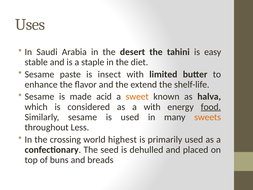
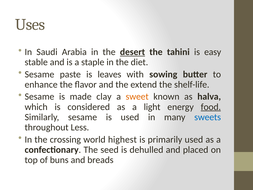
desert underline: none -> present (133, 52)
insect: insect -> leaves (109, 74)
limited: limited -> sowing (163, 74)
acid: acid -> clay (104, 96)
a with: with -> light (152, 107)
sweets colour: orange -> blue (208, 117)
